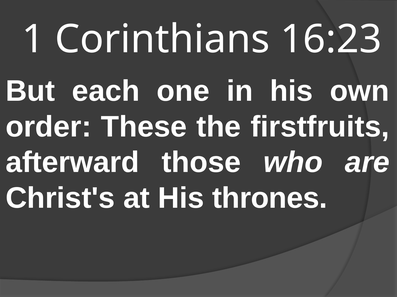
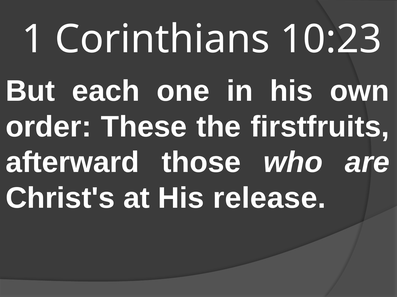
16:23: 16:23 -> 10:23 (331, 40)
thrones: thrones -> release (269, 199)
